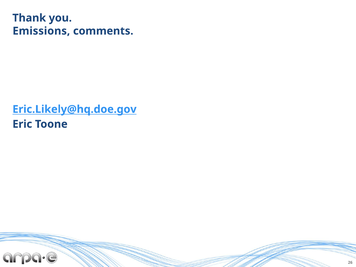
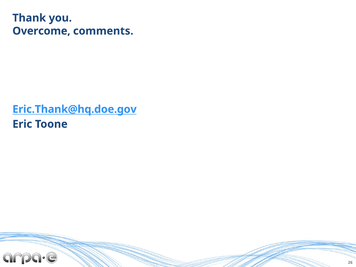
Emissions: Emissions -> Overcome (41, 31)
Eric.Likely@hq.doe.gov: Eric.Likely@hq.doe.gov -> Eric.Thank@hq.doe.gov (75, 109)
